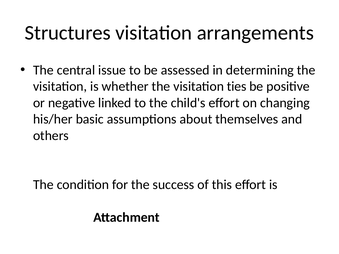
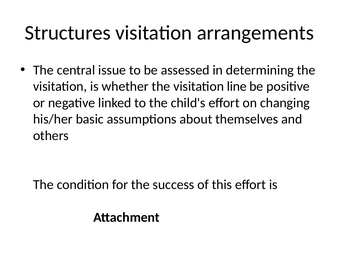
ties: ties -> line (237, 87)
